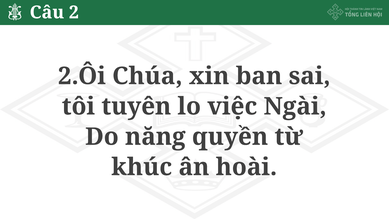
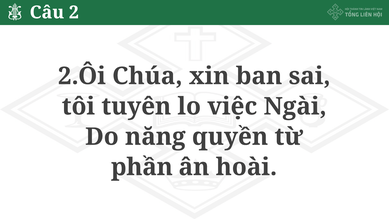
khúc: khúc -> phần (142, 167)
